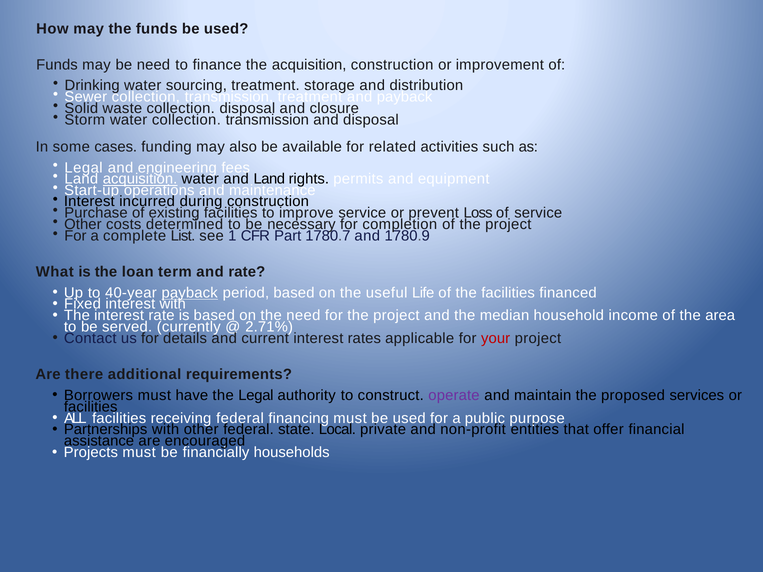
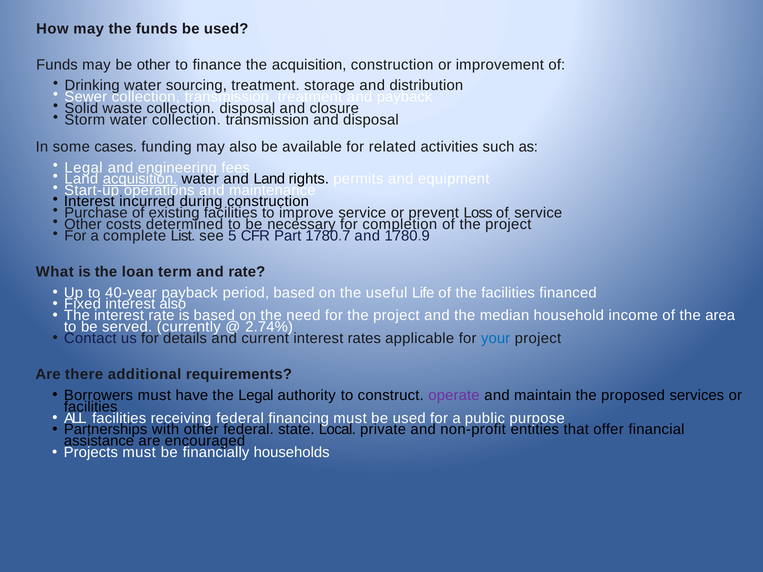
be need: need -> other (154, 65)
1: 1 -> 5 (232, 236)
payback underline: present -> none (190, 293)
interest with: with -> also (173, 304)
2.71%: 2.71% -> 2.74% (269, 327)
your colour: red -> blue (496, 339)
